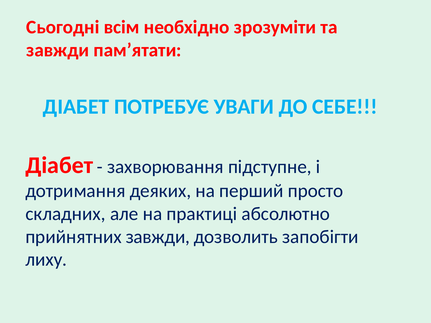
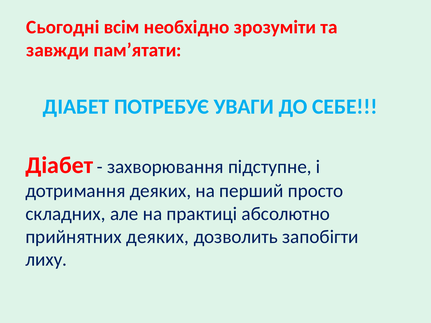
прийнятних завжди: завжди -> деяких (158, 237)
